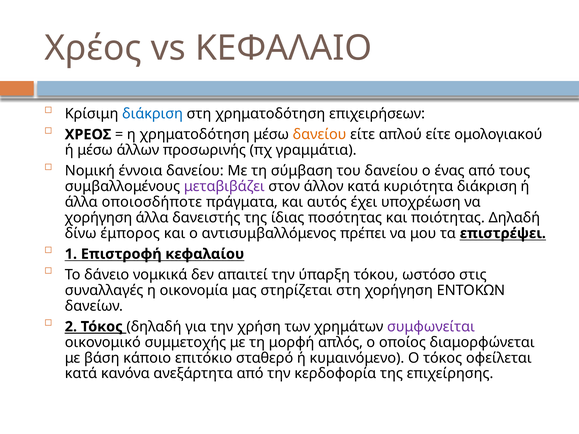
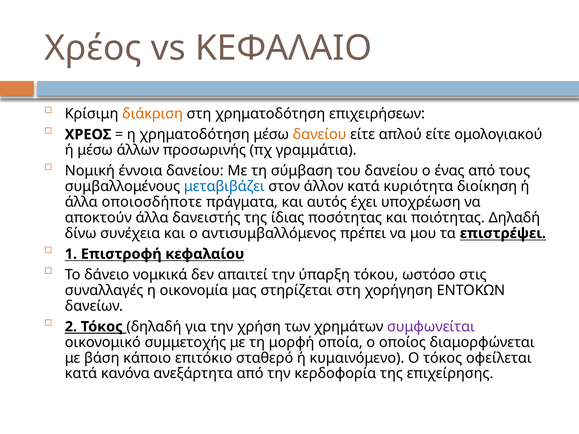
διάκριση colour: blue -> orange (153, 114)
μεταβιβάζει colour: purple -> blue (224, 187)
κυριότητα διάκριση: διάκριση -> διοίκηση (487, 187)
χορήγηση: χορήγηση -> αποκτούν (98, 218)
έμπορος: έμπορος -> συνέχεια (130, 233)
απλός: απλός -> οποία (340, 342)
